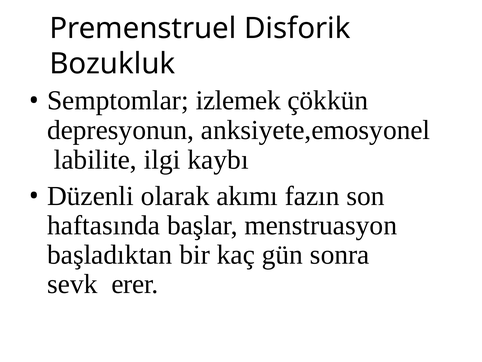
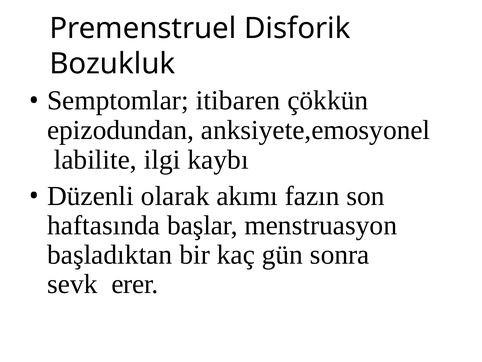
izlemek: izlemek -> itibaren (238, 100)
depresyonun: depresyonun -> epizodundan (121, 130)
